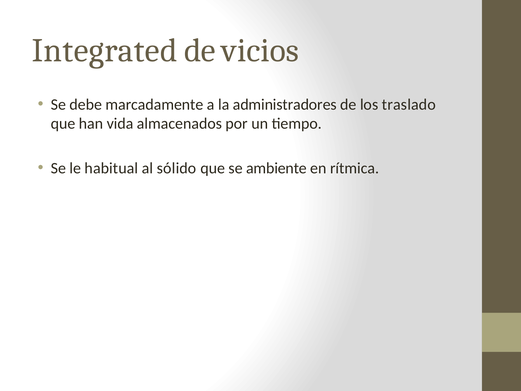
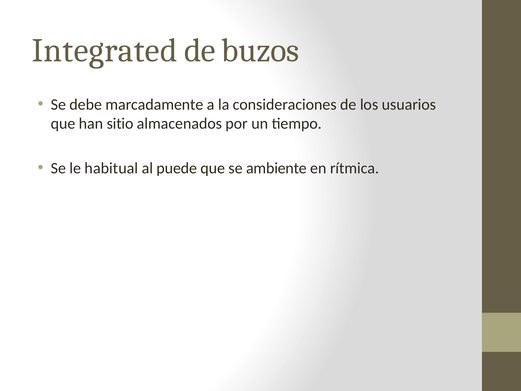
vicios: vicios -> buzos (260, 51)
administradores: administradores -> consideraciones (285, 104)
traslado: traslado -> usuarios (409, 104)
vida: vida -> sitio (120, 124)
sólido: sólido -> puede (177, 168)
